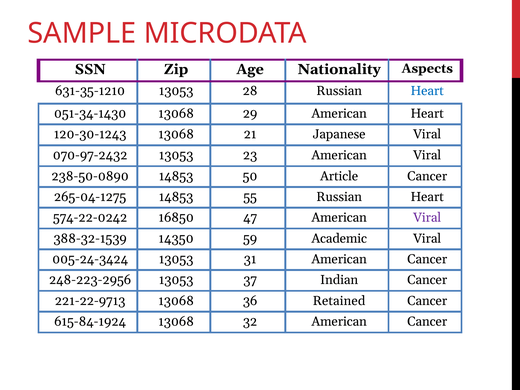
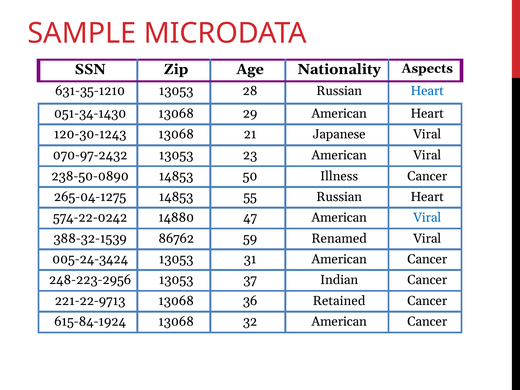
Article: Article -> Illness (339, 176)
16850: 16850 -> 14880 (176, 218)
Viral colour: purple -> blue (427, 218)
14350: 14350 -> 86762 (176, 238)
Academic: Academic -> Renamed (339, 238)
